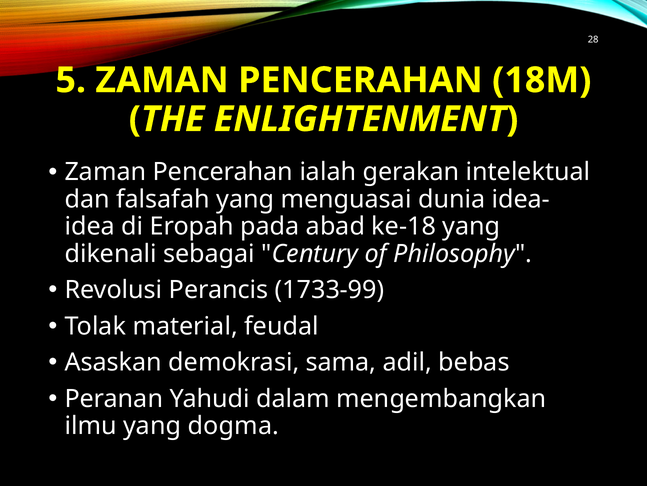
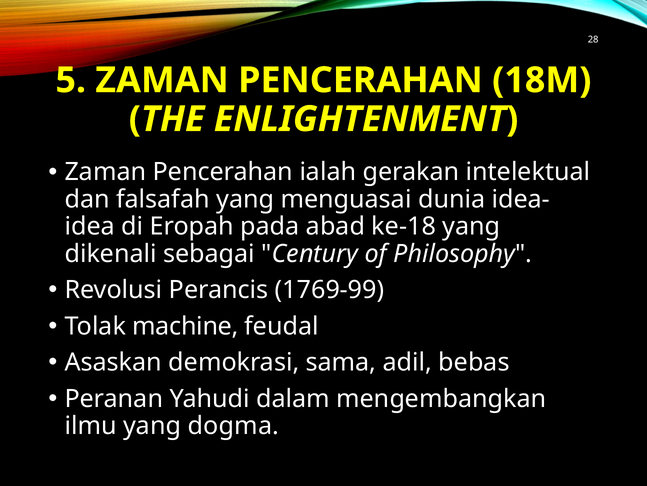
1733-99: 1733-99 -> 1769-99 (330, 290)
material: material -> machine (185, 326)
